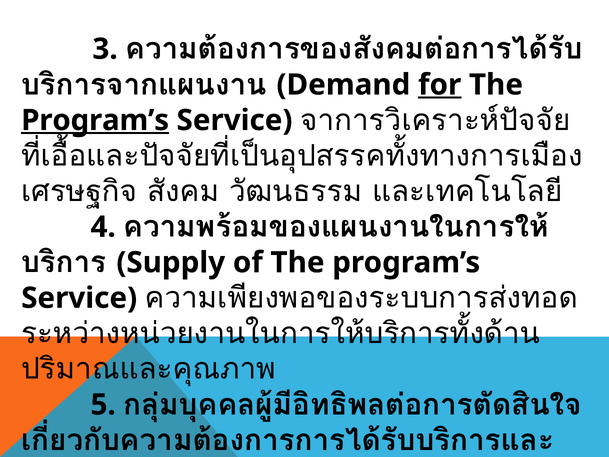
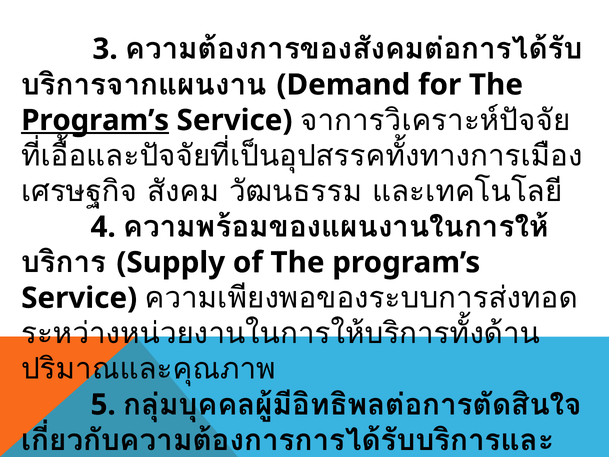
for underline: present -> none (440, 85)
